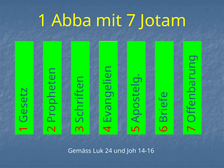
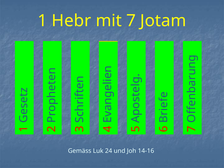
Abba: Abba -> Hebr (71, 21)
